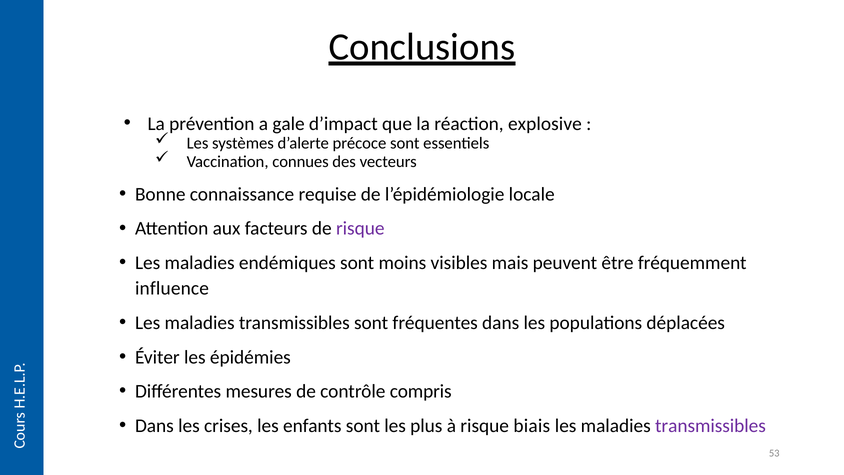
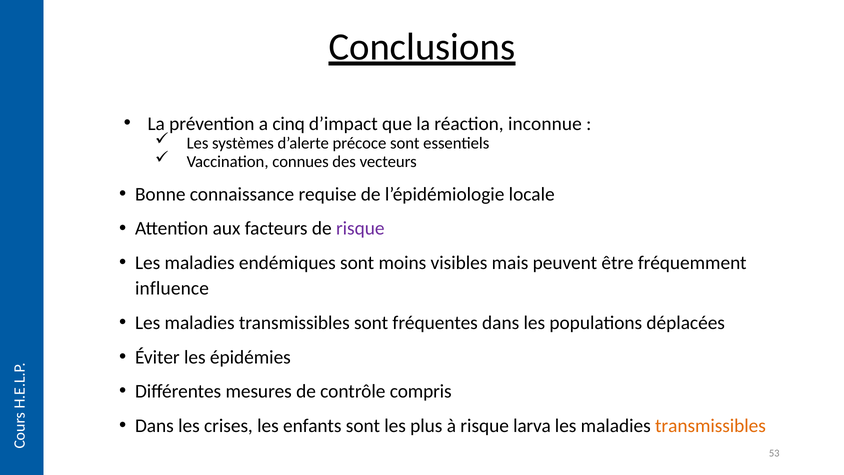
gale: gale -> cinq (289, 124)
explosive: explosive -> inconnue (545, 124)
biais: biais -> larva (532, 426)
transmissibles colour: purple -> orange (710, 426)
